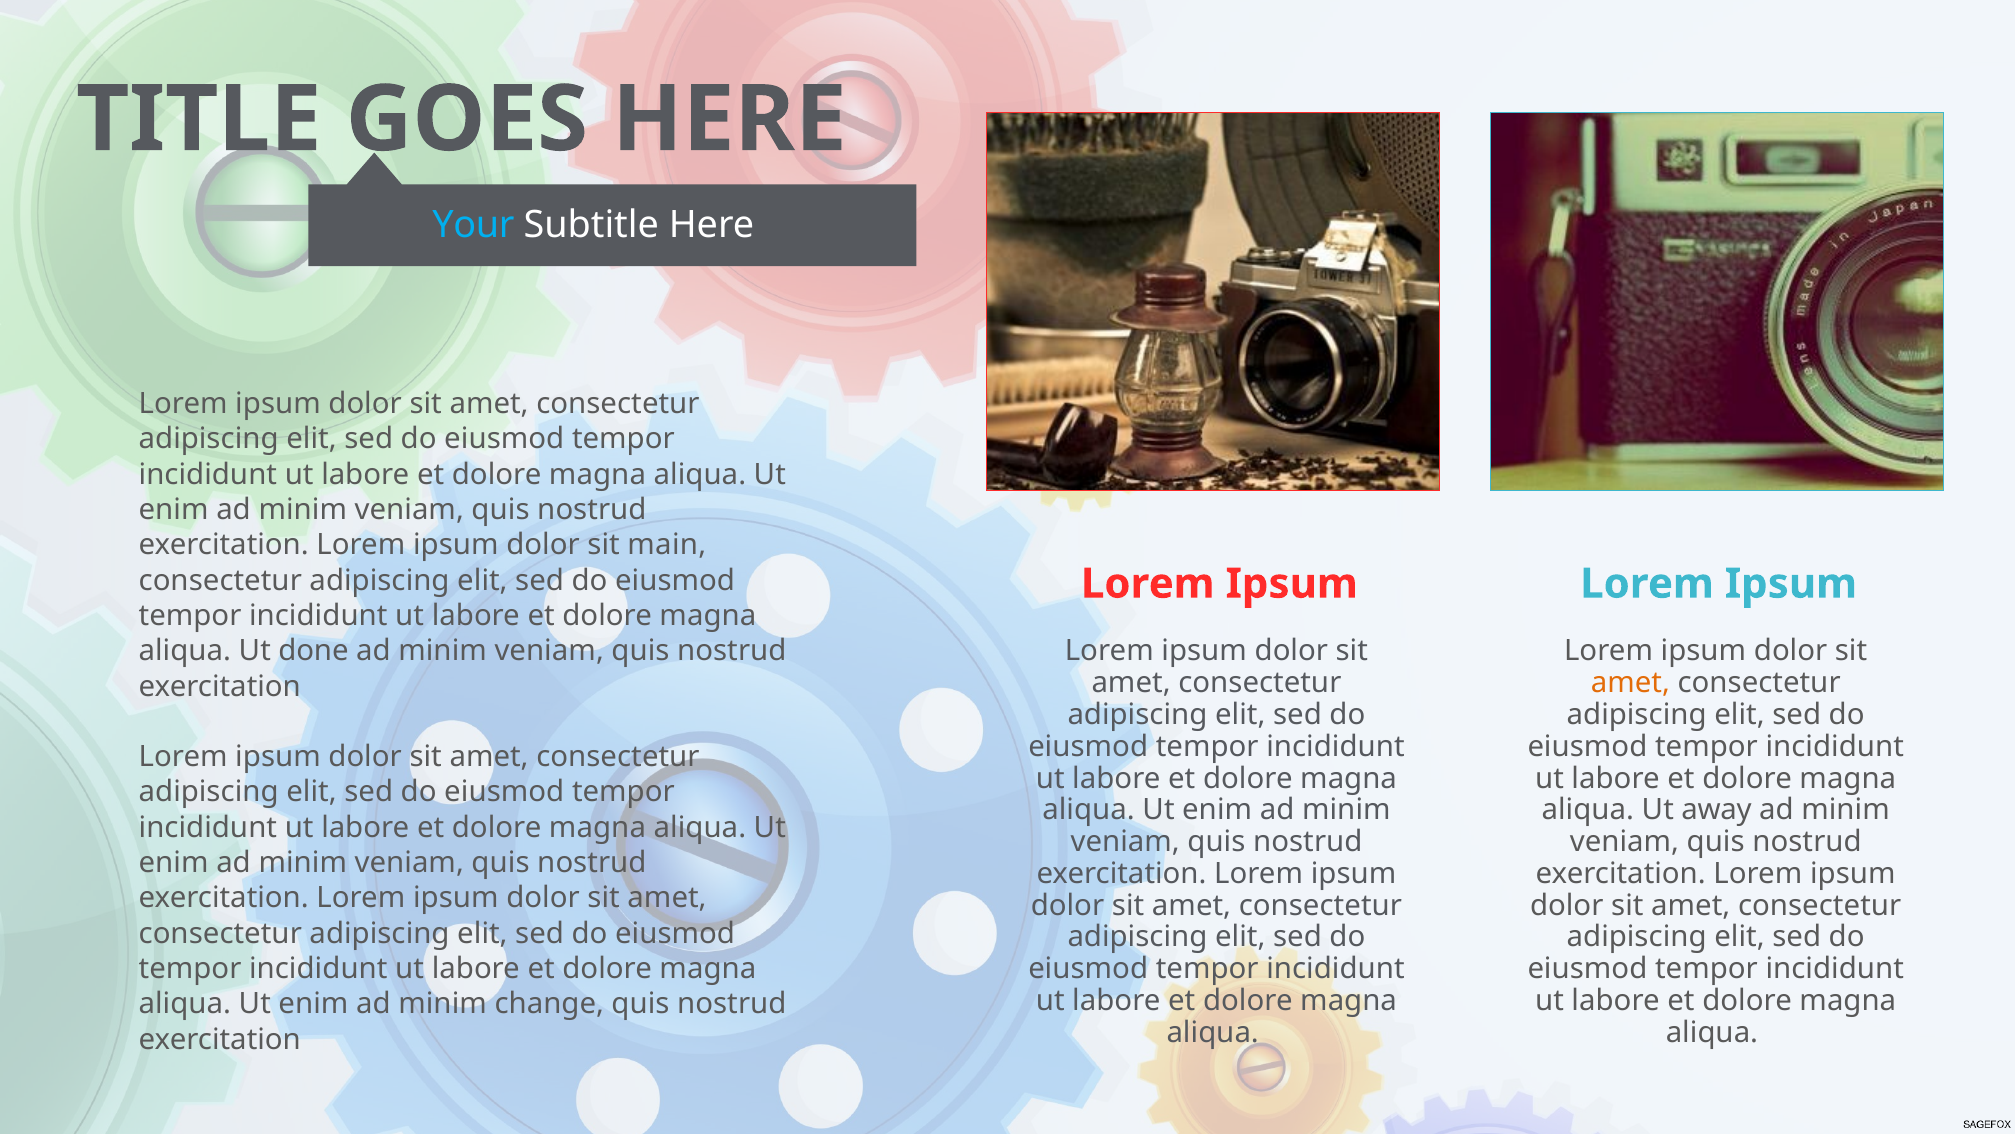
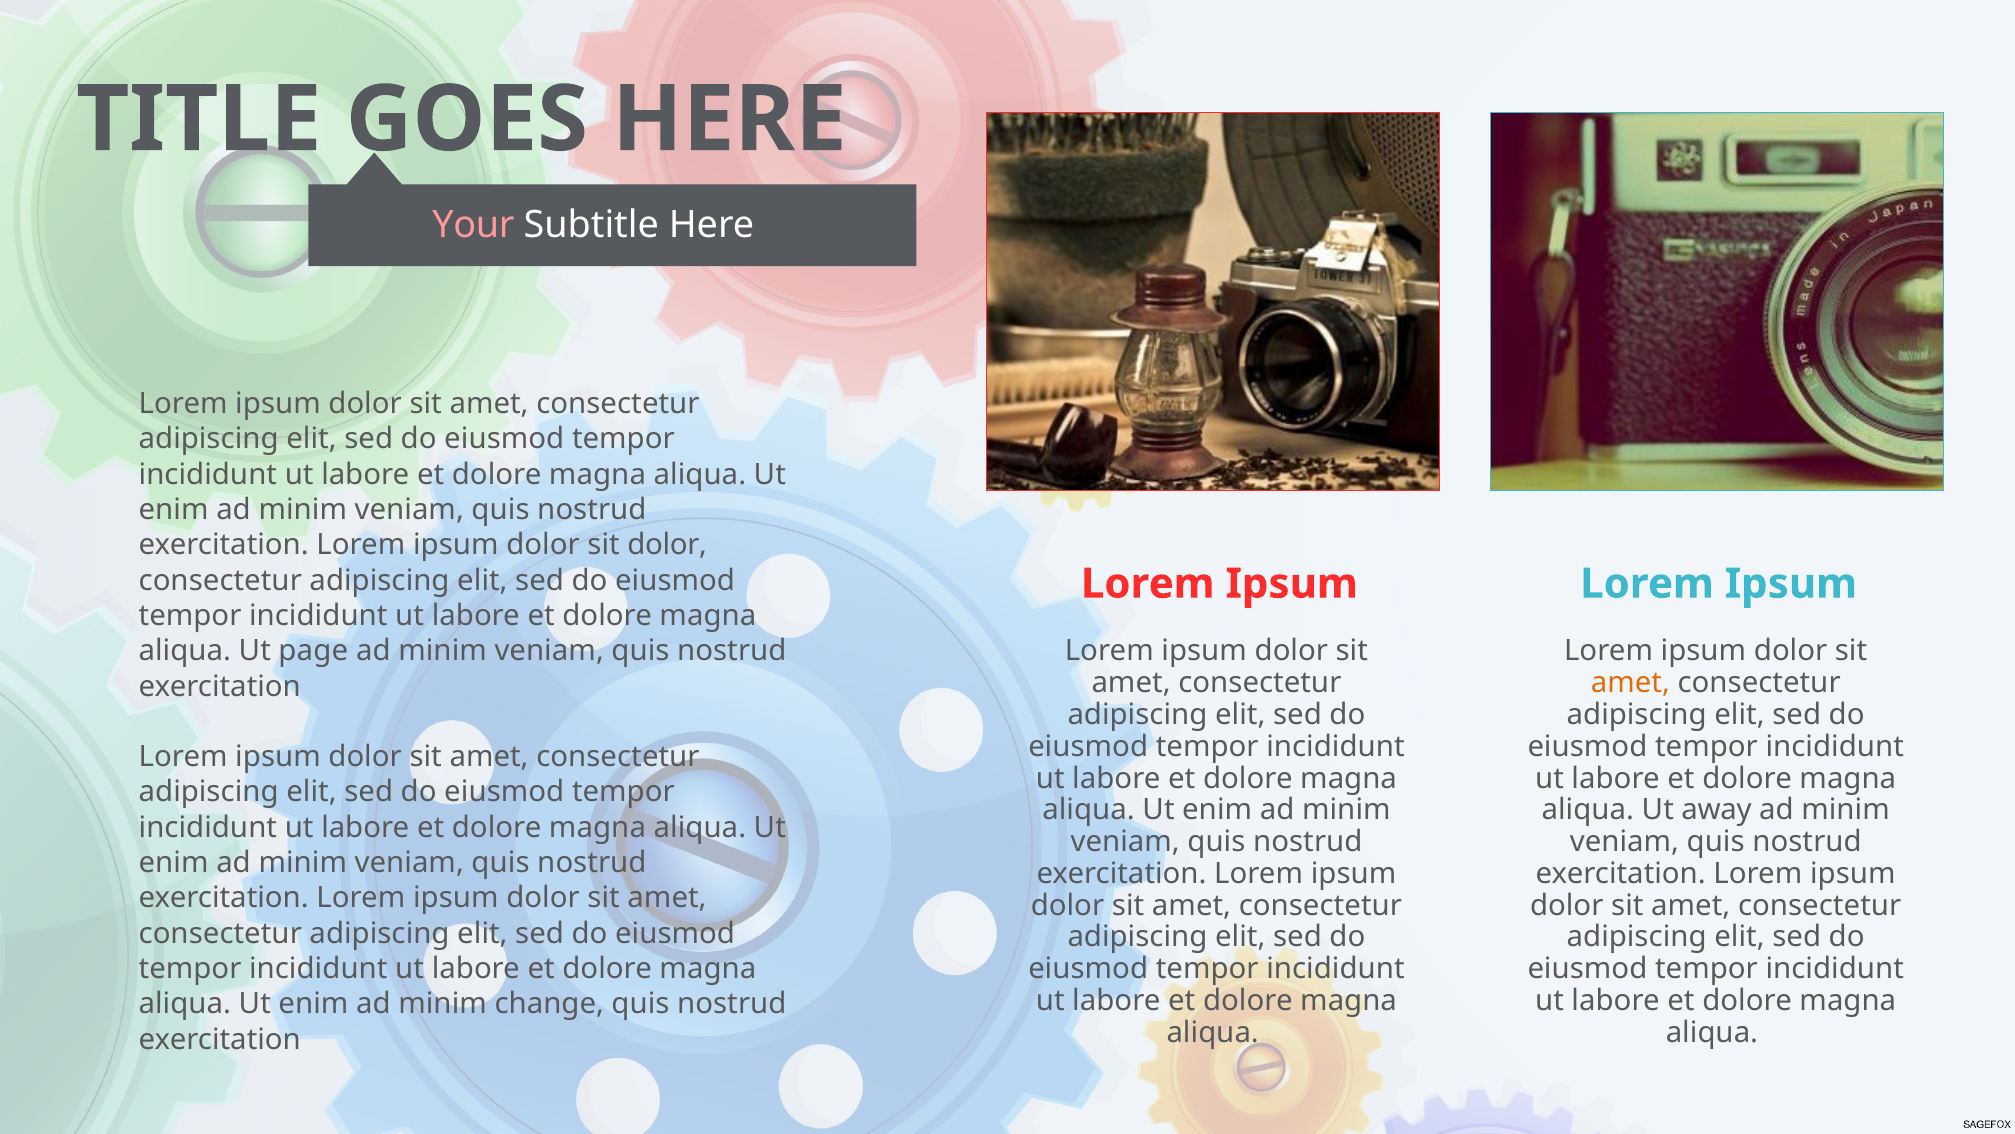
Your colour: light blue -> pink (473, 225)
sit main: main -> dolor (667, 545)
done: done -> page (313, 651)
